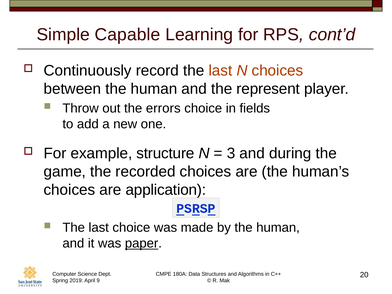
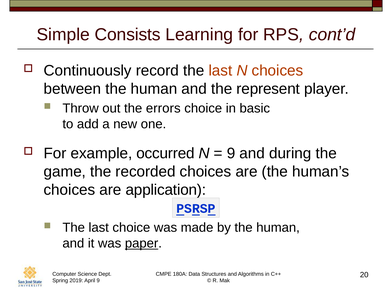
Capable: Capable -> Consists (128, 35)
fields: fields -> basic (255, 108)
structure: structure -> occurred (165, 153)
3: 3 -> 9 (231, 153)
